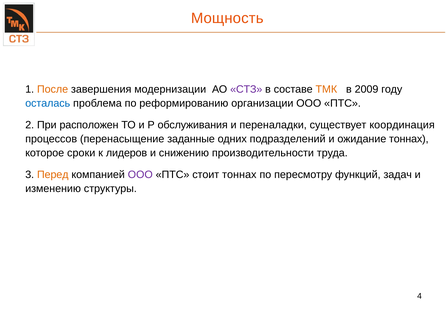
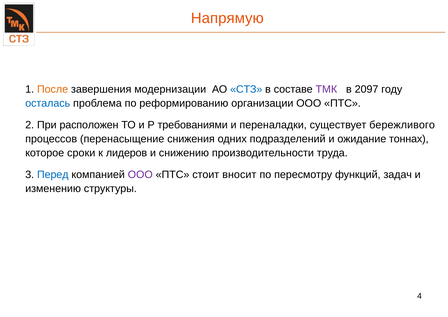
Мощность: Мощность -> Напрямую (227, 18)
СТЗ colour: purple -> blue (246, 89)
ТМК colour: orange -> purple (326, 89)
2009: 2009 -> 2097 (367, 89)
обслуживания: обслуживания -> требованиями (193, 125)
координация: координация -> бережливого (402, 125)
заданные: заданные -> снижения (191, 139)
Перед colour: orange -> blue (53, 174)
стоит тоннах: тоннах -> вносит (239, 174)
